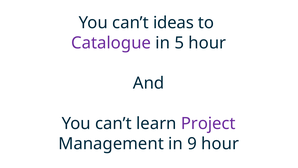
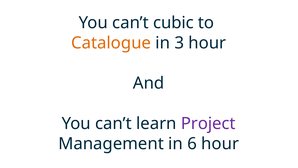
ideas: ideas -> cubic (173, 23)
Catalogue colour: purple -> orange (111, 43)
5: 5 -> 3 (179, 43)
9: 9 -> 6 (192, 143)
